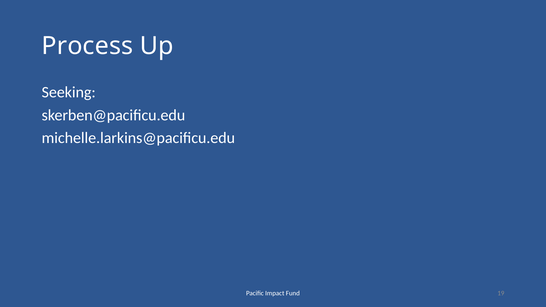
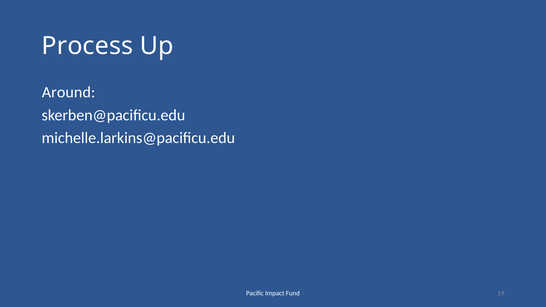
Seeking: Seeking -> Around (69, 92)
